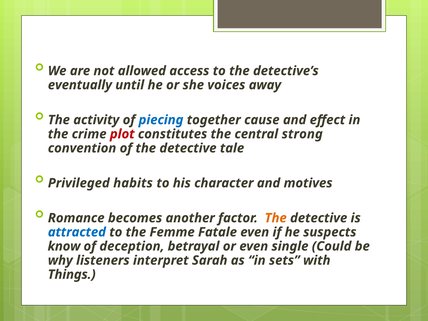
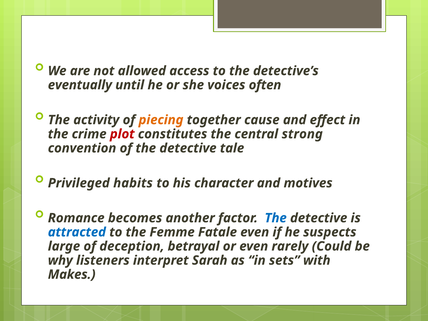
away: away -> often (265, 85)
piecing colour: blue -> orange (161, 120)
The colour: orange -> blue (276, 218)
know: know -> large (64, 246)
single: single -> rarely (290, 246)
Things: Things -> Makes (72, 274)
